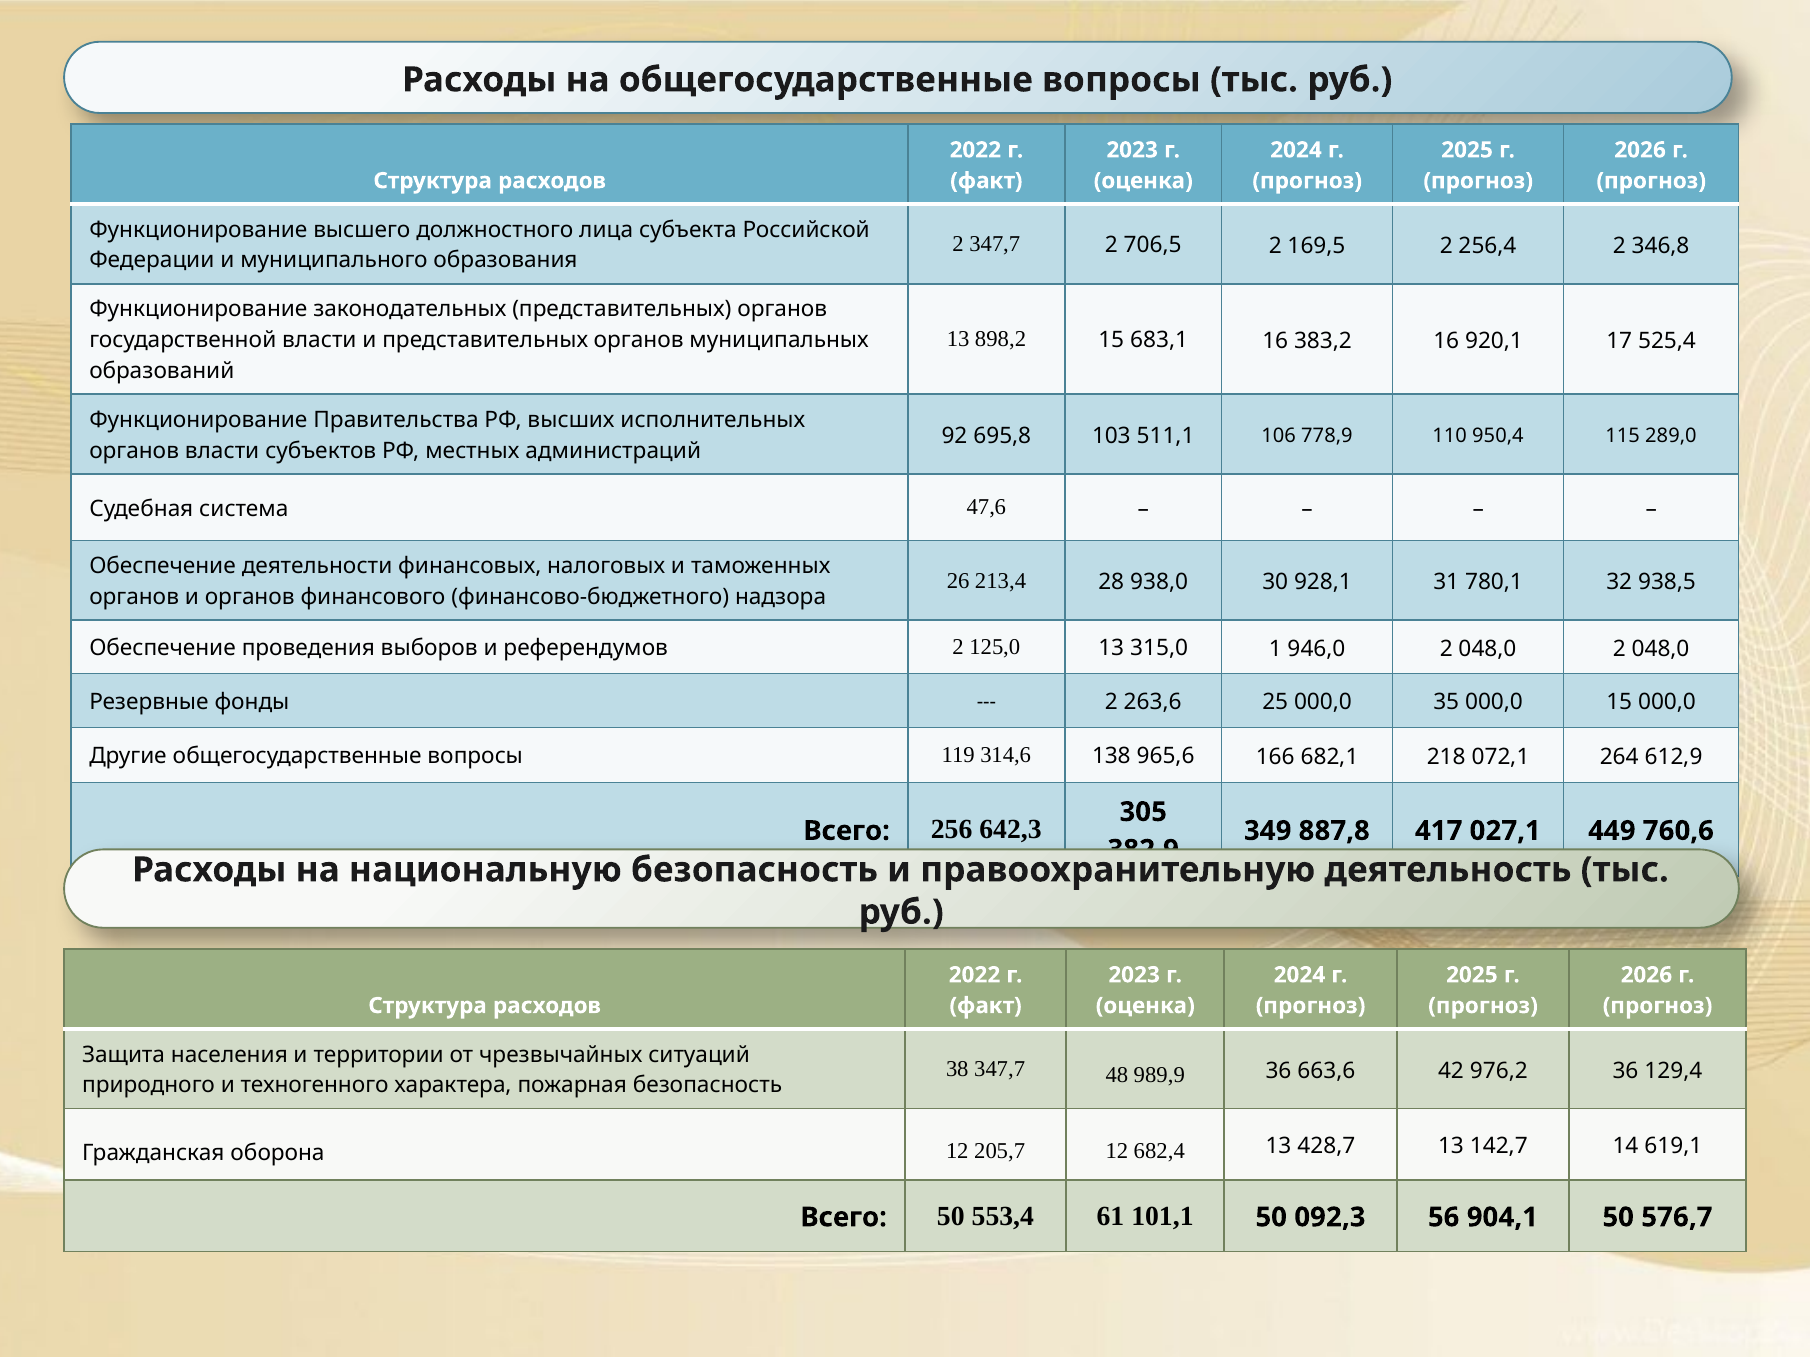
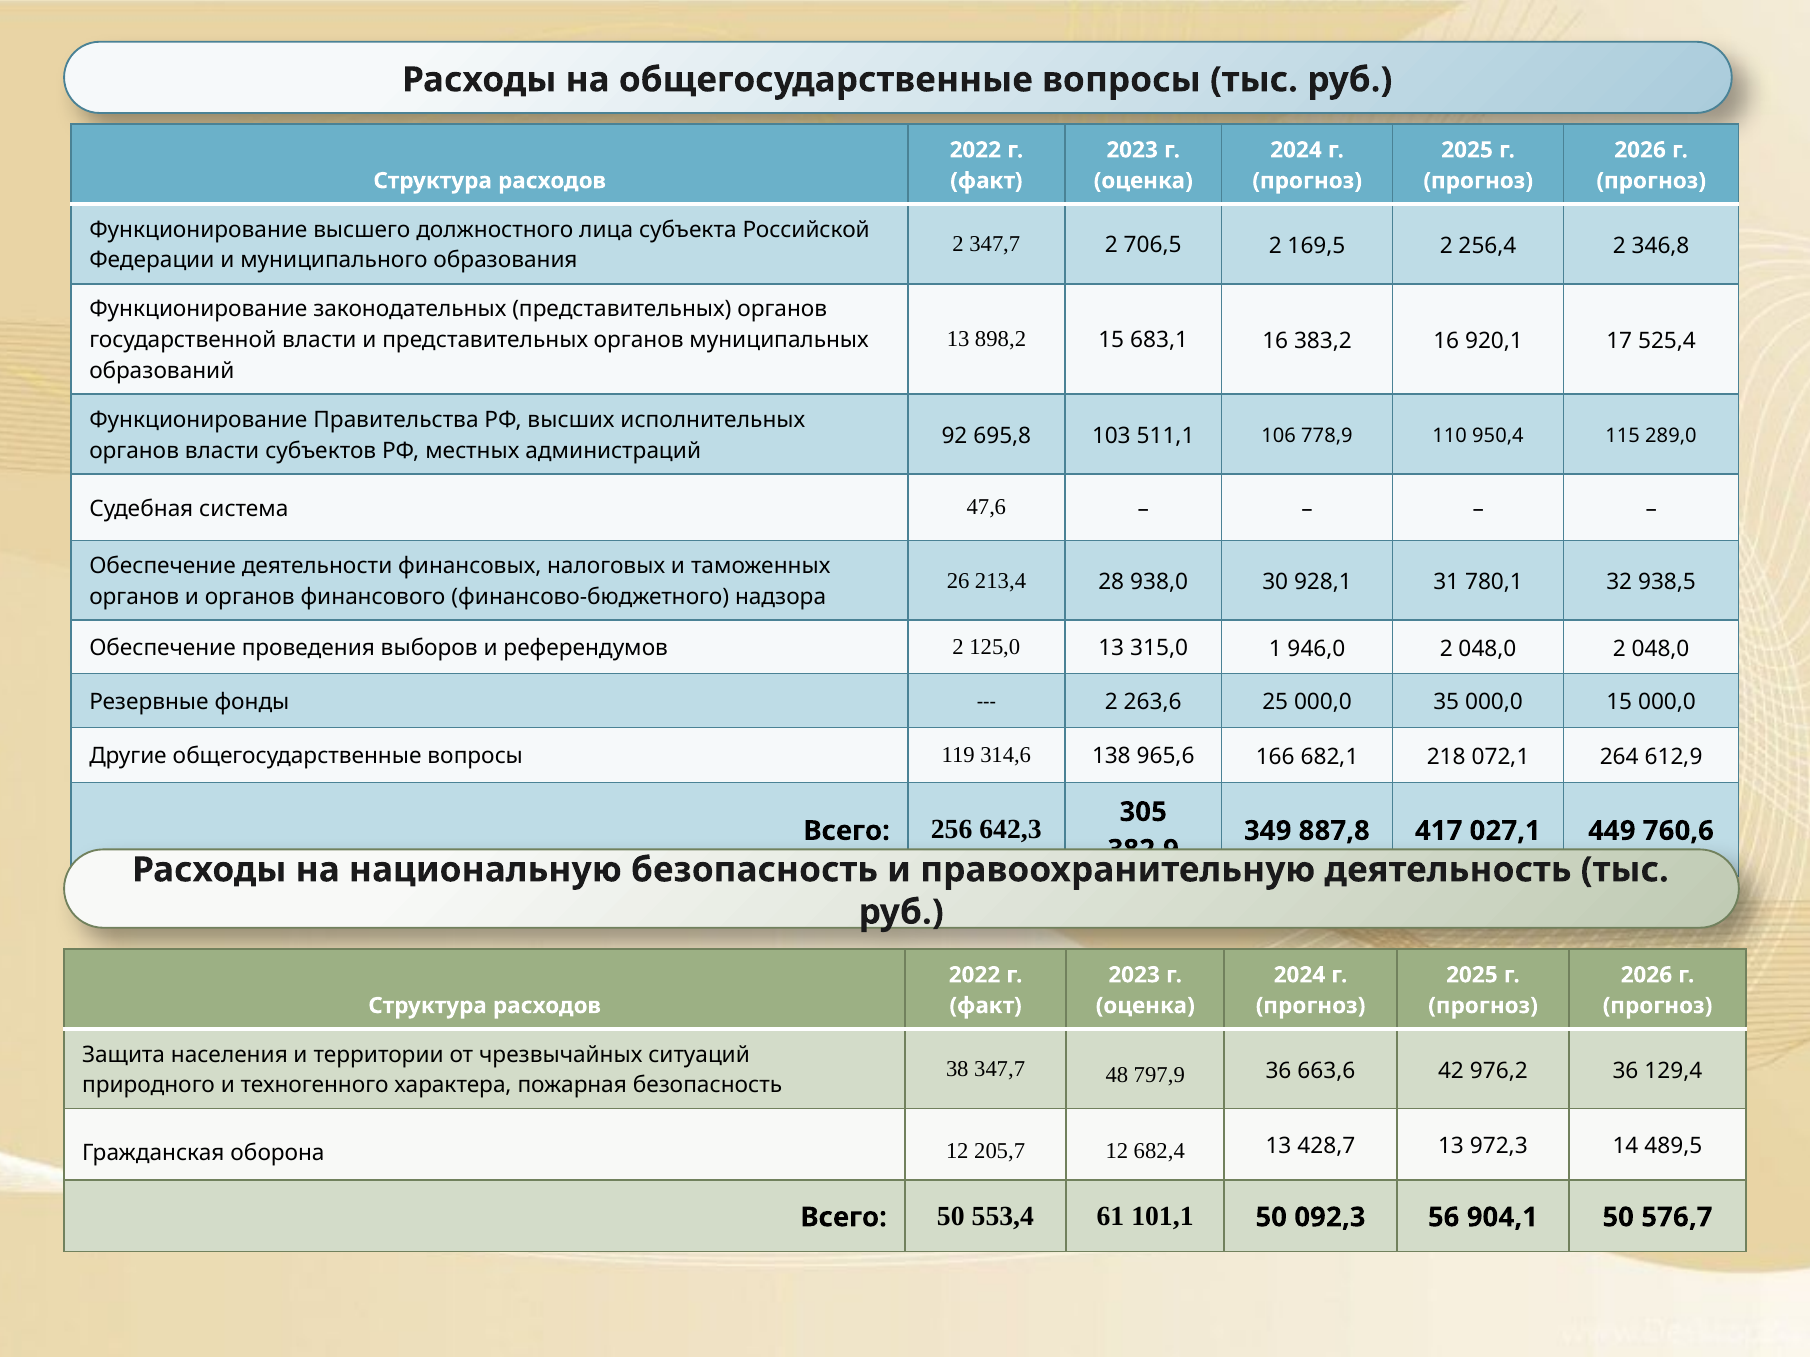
989,9: 989,9 -> 797,9 (1159, 1076)
142,7: 142,7 -> 972,3 (1499, 1147)
619,1: 619,1 -> 489,5 (1673, 1147)
